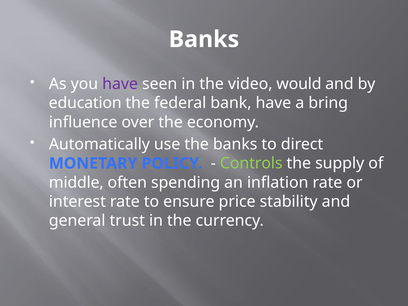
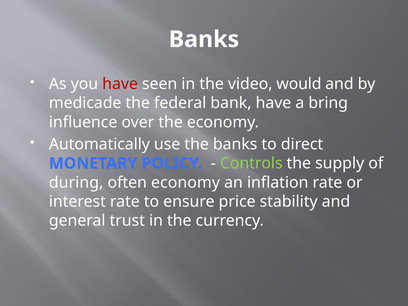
have colour: purple -> red (120, 84)
education: education -> medicade (85, 103)
middle: middle -> during (76, 182)
often spending: spending -> economy (186, 182)
